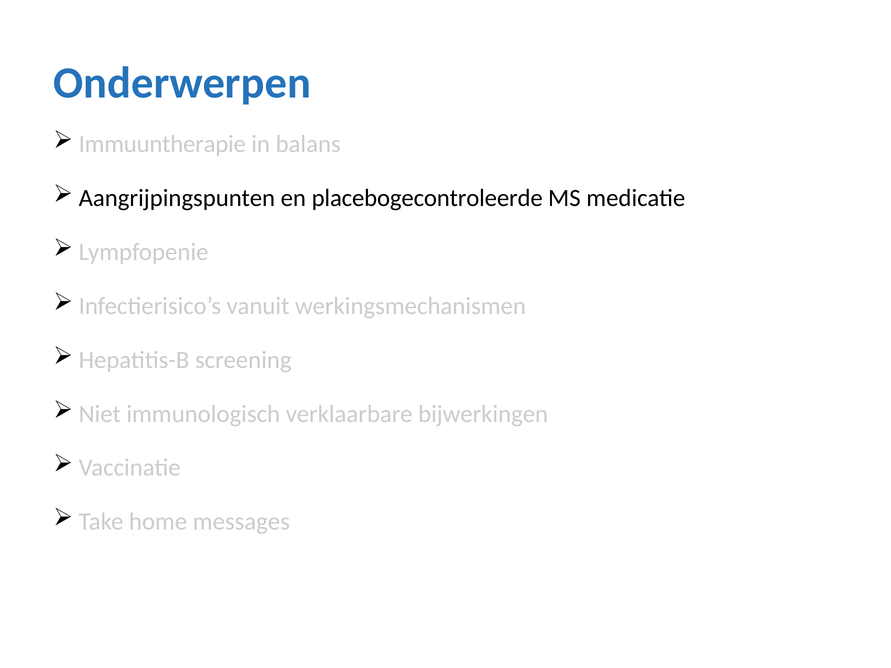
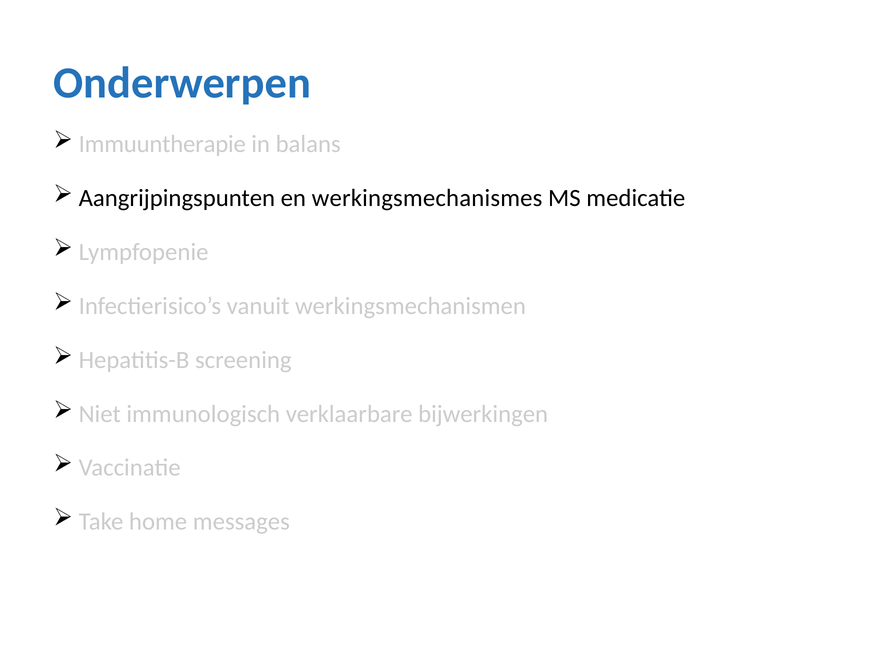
placebogecontroleerde: placebogecontroleerde -> werkingsmechanismes (427, 198)
